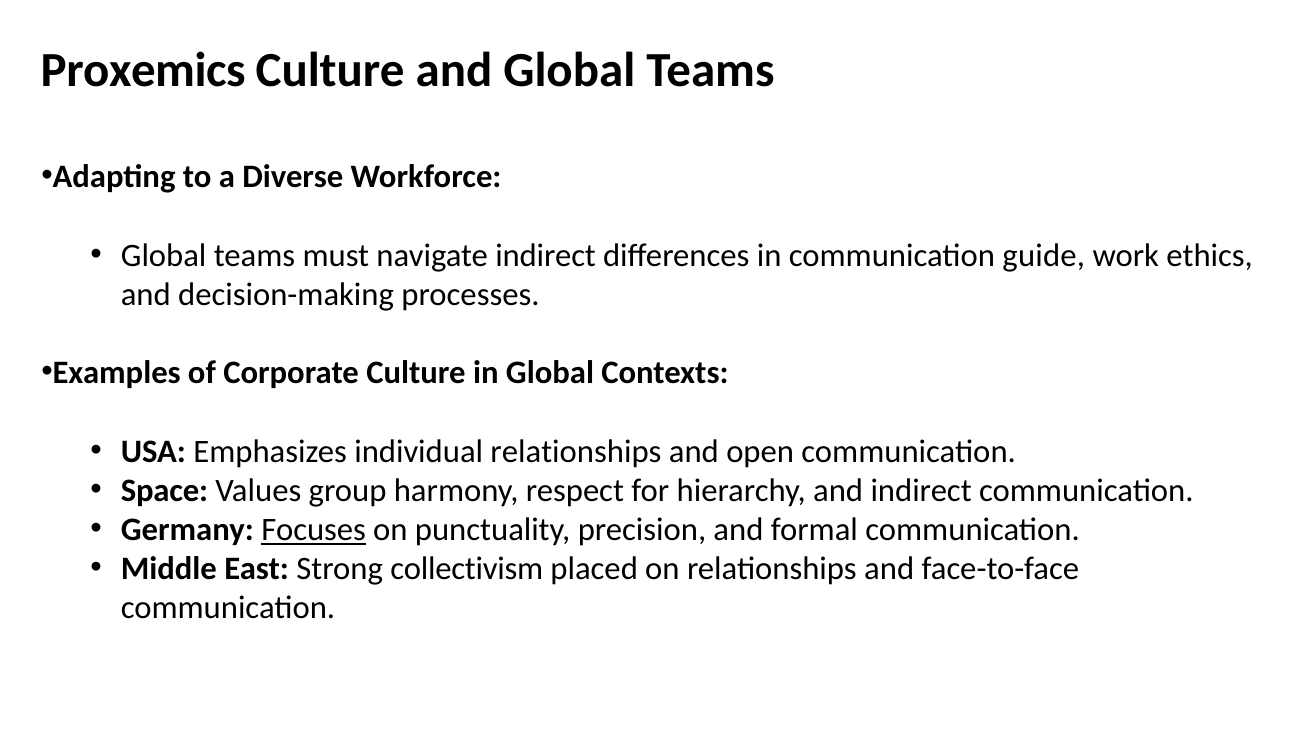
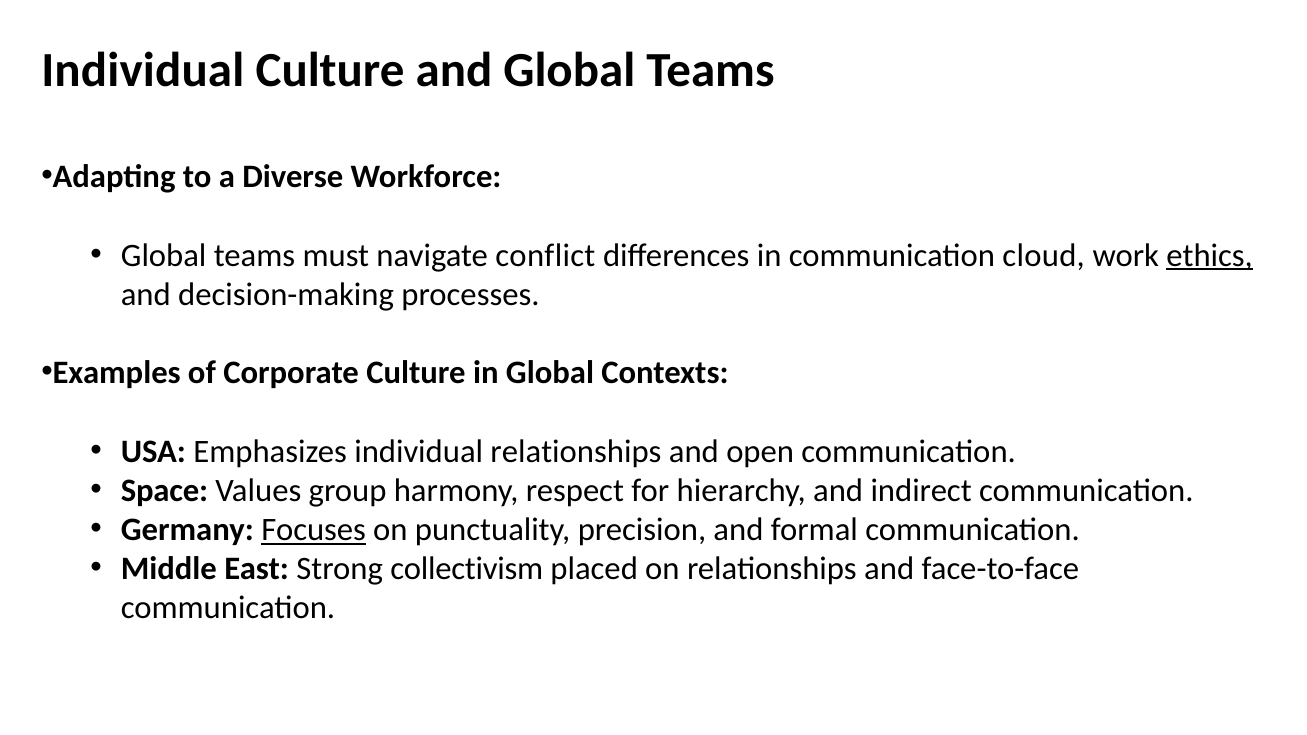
Proxemics: Proxemics -> Individual (143, 70)
navigate indirect: indirect -> conflict (545, 255)
guide: guide -> cloud (1044, 255)
ethics underline: none -> present (1210, 255)
